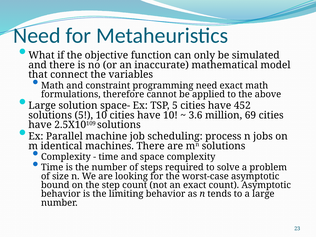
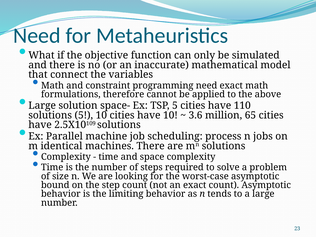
452: 452 -> 110 (242, 106)
69: 69 -> 65 (250, 115)
